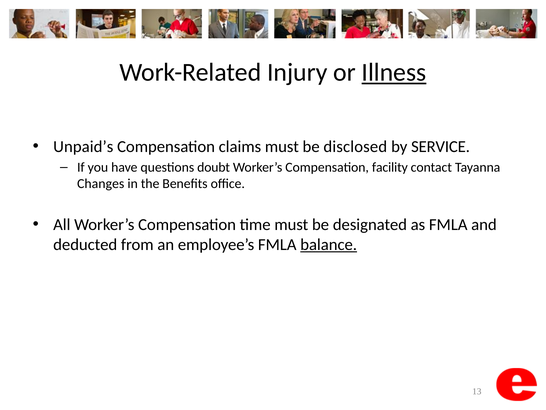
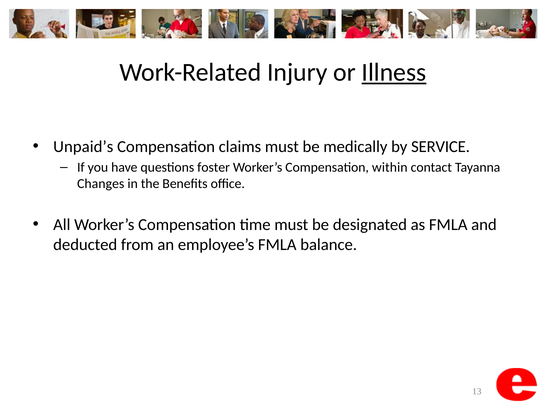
disclosed: disclosed -> medically (355, 146)
doubt: doubt -> foster (214, 167)
facility: facility -> within (390, 167)
balance underline: present -> none (329, 244)
